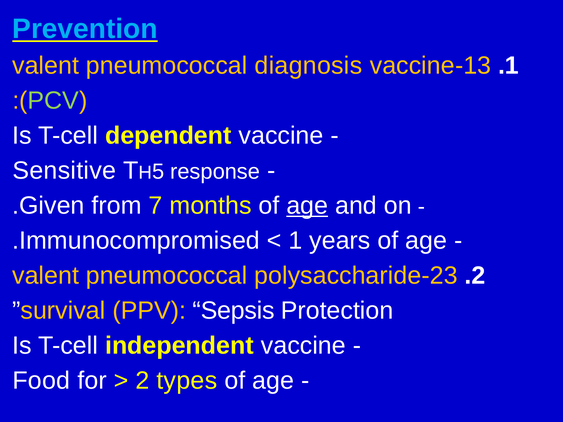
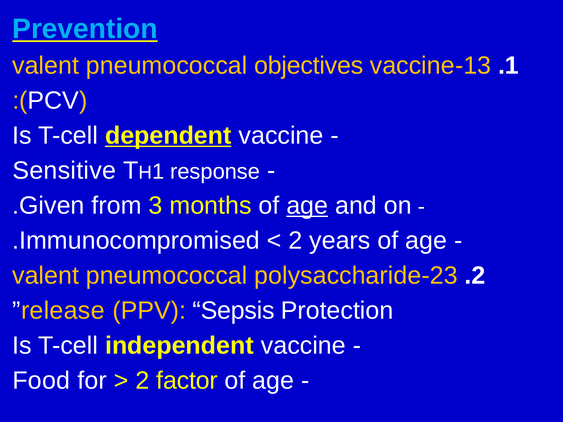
diagnosis: diagnosis -> objectives (309, 66)
PCV colour: light green -> white (53, 101)
dependent underline: none -> present (168, 136)
5: 5 -> 1 (158, 172)
7: 7 -> 3 (156, 206)
1: 1 -> 2 (295, 241)
survival: survival -> release (63, 311)
types: types -> factor (187, 381)
